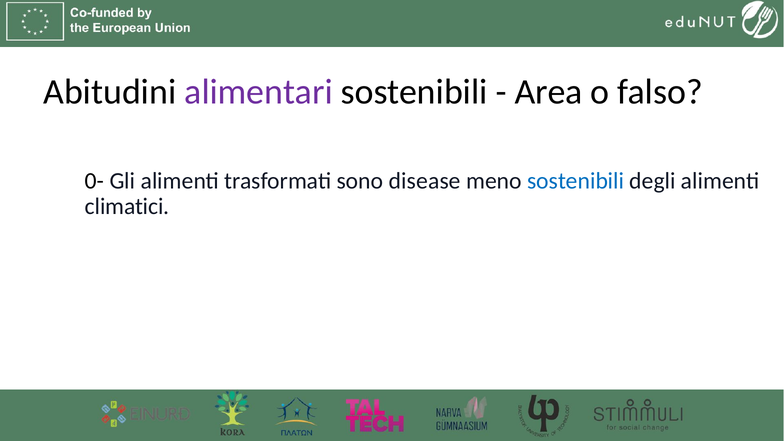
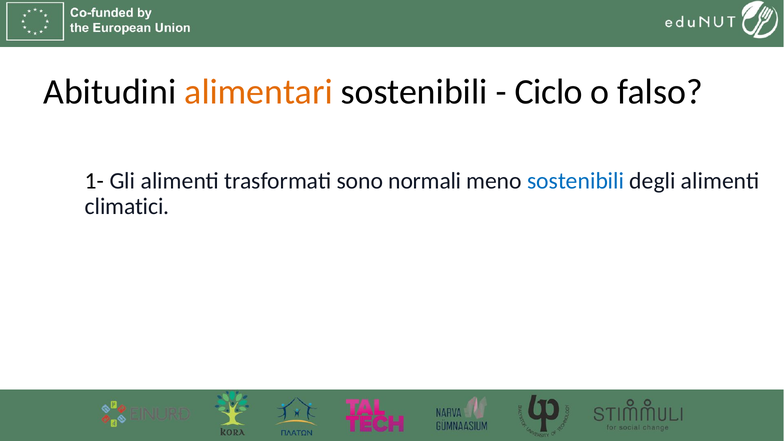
alimentari colour: purple -> orange (259, 92)
Area: Area -> Ciclo (549, 92)
0-: 0- -> 1- (95, 181)
disease: disease -> normali (425, 181)
